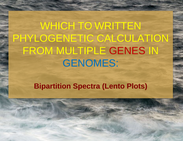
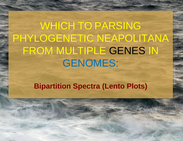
WRITTEN: WRITTEN -> PARSING (118, 26)
CALCULATION: CALCULATION -> NEAPOLITANA (133, 38)
GENES colour: red -> black (127, 51)
